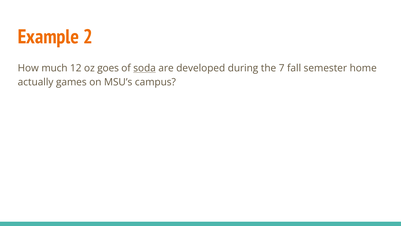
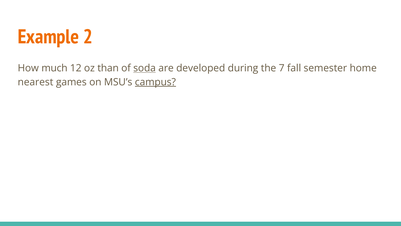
goes: goes -> than (108, 68)
actually: actually -> nearest (36, 82)
campus underline: none -> present (155, 82)
